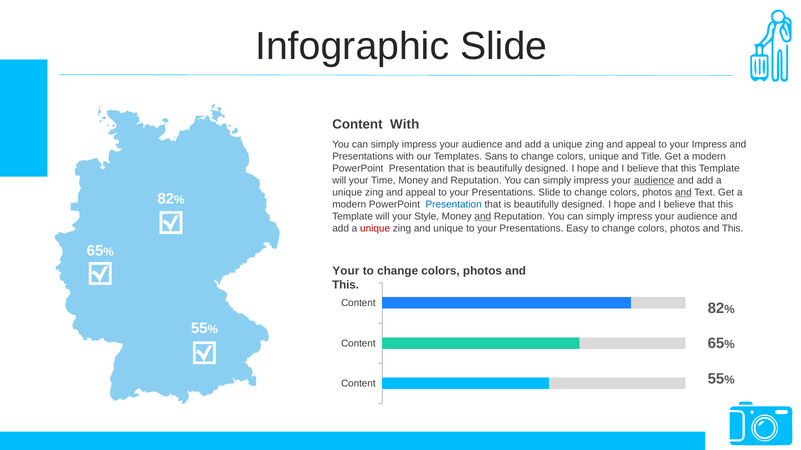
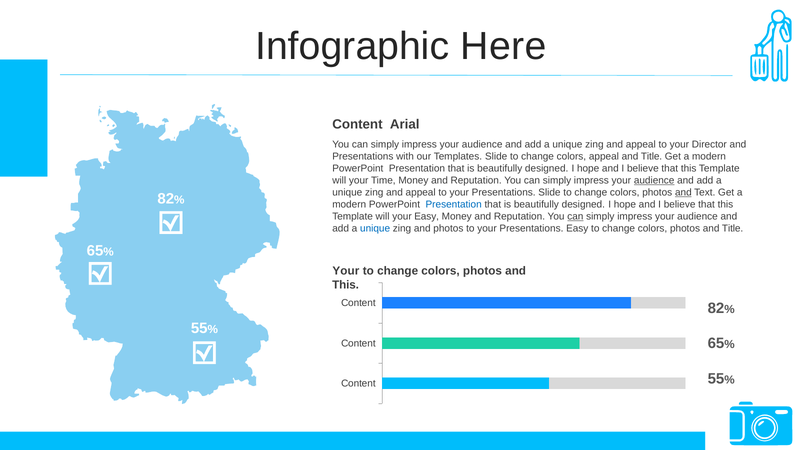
Infographic Slide: Slide -> Here (503, 46)
Content With: With -> Arial (405, 125)
your Impress: Impress -> Director (709, 145)
Templates Sans: Sans -> Slide (496, 157)
colors unique: unique -> appeal (604, 157)
your Style: Style -> Easy (427, 217)
and underline: present -> none (483, 217)
can underline: none -> present (575, 217)
unique colour: red -> blue (375, 229)
and unique: unique -> photos (448, 229)
This: This -> Title (733, 229)
